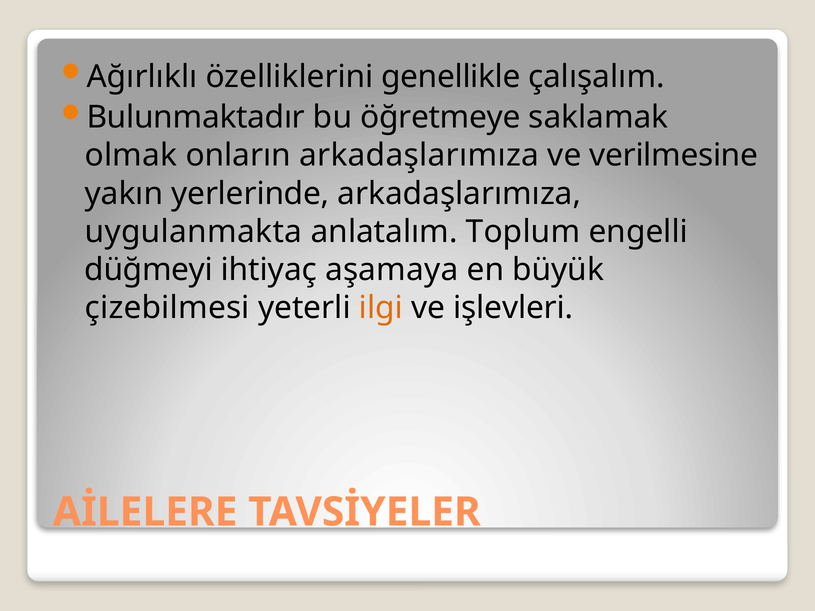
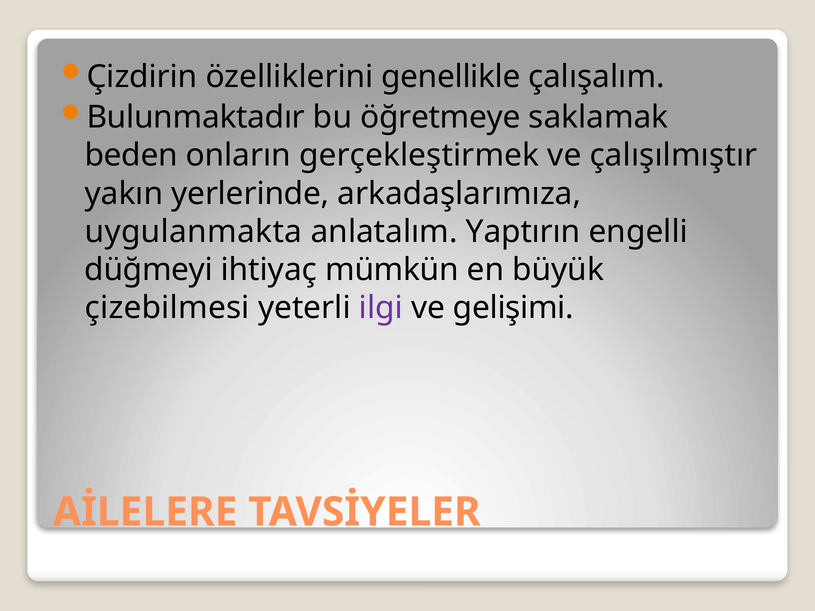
Ağırlıklı: Ağırlıklı -> Çizdirin (142, 77)
olmak: olmak -> beden (131, 156)
onların arkadaşlarımıza: arkadaşlarımıza -> gerçekleştirmek (419, 156)
verilmesine: verilmesine -> çalışılmıştır (674, 156)
Toplum: Toplum -> Yaptırın (523, 232)
aşamaya: aşamaya -> mümkün (392, 270)
ilgi colour: orange -> purple (381, 308)
işlevleri: işlevleri -> gelişimi (513, 308)
